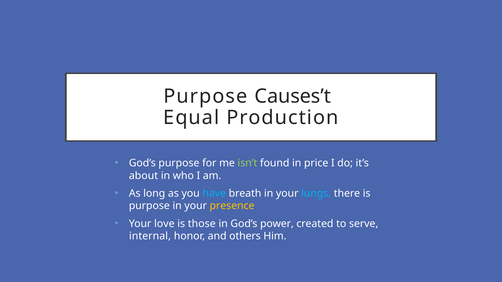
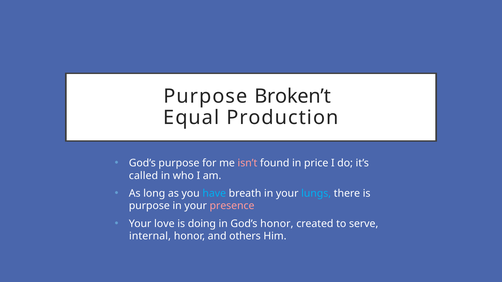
Causes’t: Causes’t -> Broken’t (293, 96)
isn’t colour: light green -> pink (247, 163)
about: about -> called (143, 176)
presence colour: yellow -> pink (232, 206)
those: those -> doing (202, 224)
God’s power: power -> honor (277, 224)
